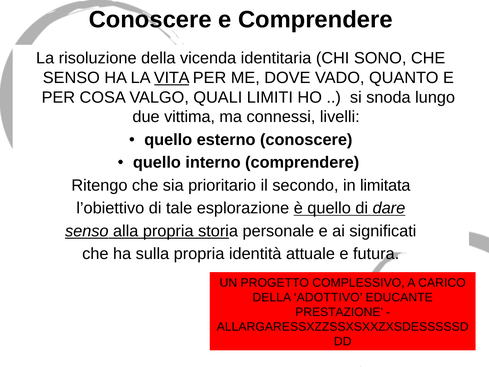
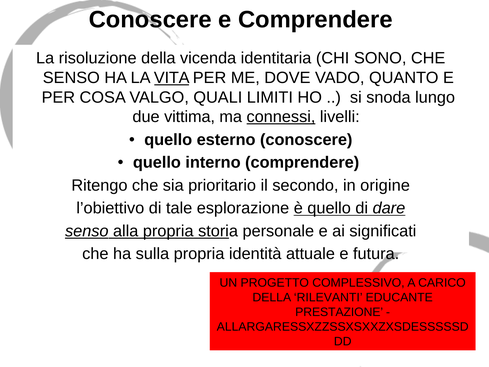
connessi underline: none -> present (281, 117)
limitata: limitata -> origine (385, 185)
ADOTTIVO: ADOTTIVO -> RILEVANTI (328, 297)
